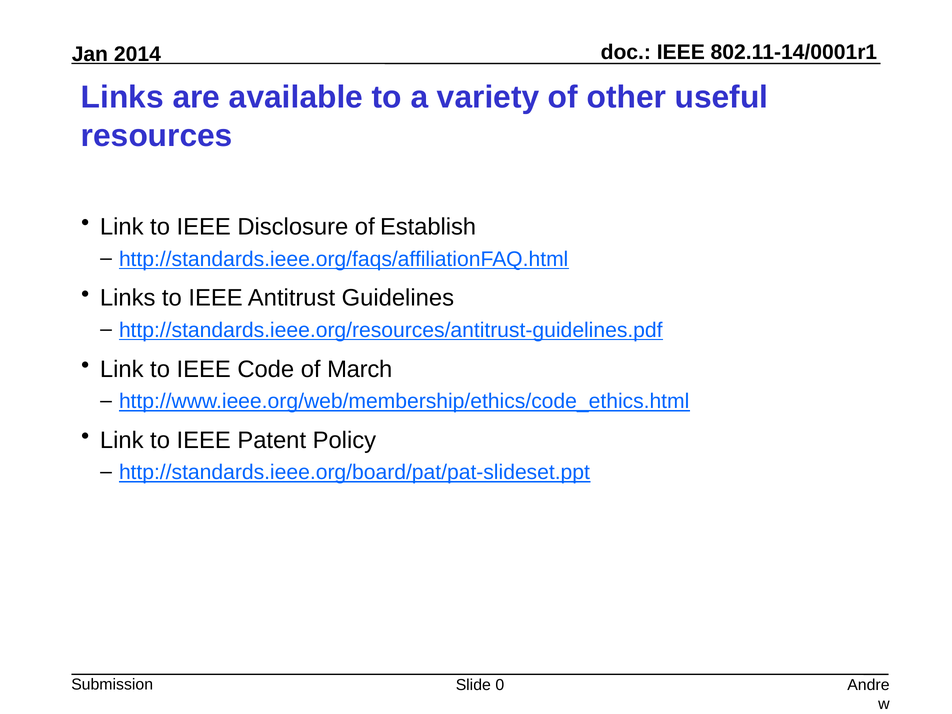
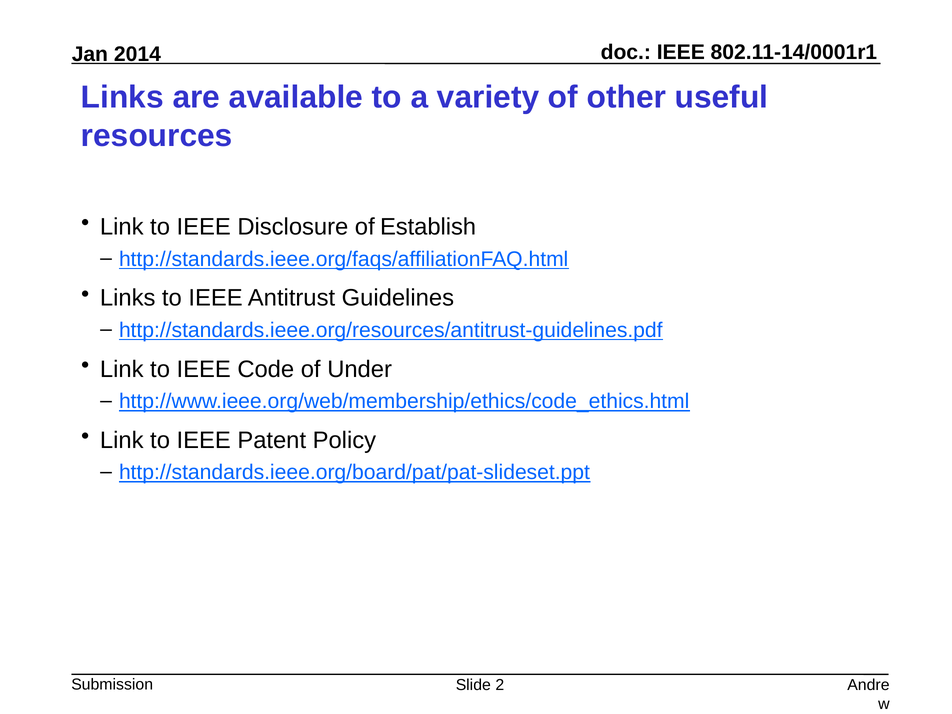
March: March -> Under (360, 369)
0: 0 -> 2 (500, 685)
